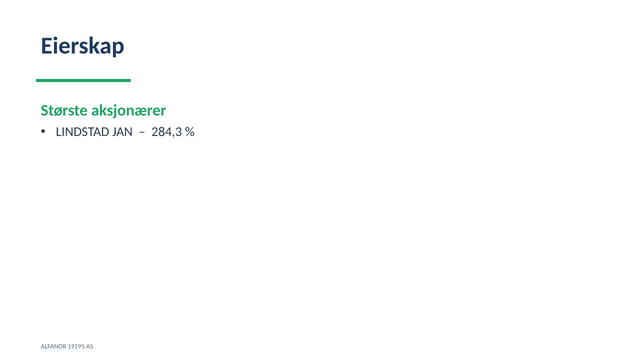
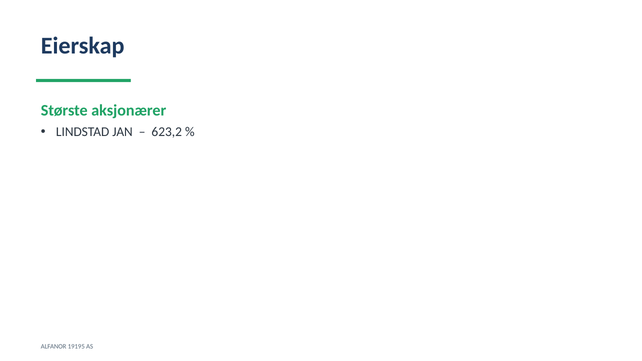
284,3: 284,3 -> 623,2 (167, 132)
